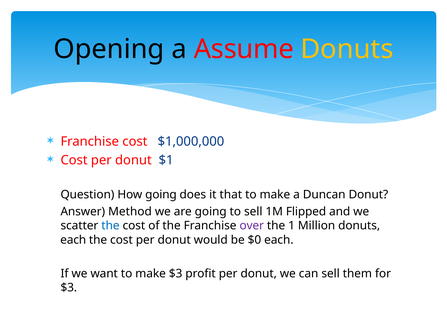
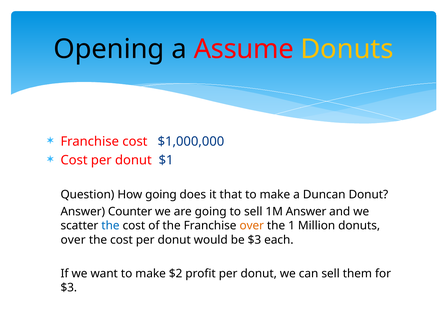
Method: Method -> Counter (130, 212)
1M Flipped: Flipped -> Answer (306, 212)
over colour: purple -> orange (252, 226)
each: each -> over (73, 240)
be $0: $0 -> $3 (254, 240)
make $3: $3 -> $2 (176, 274)
